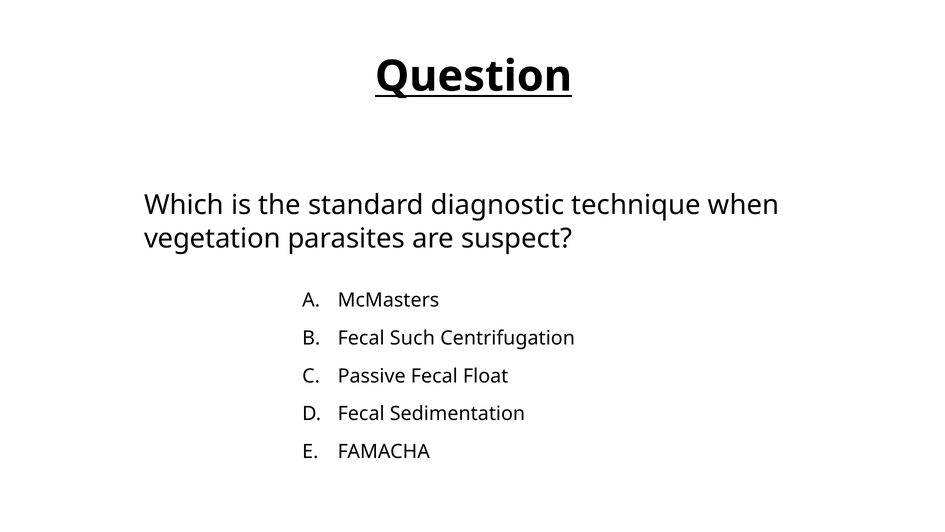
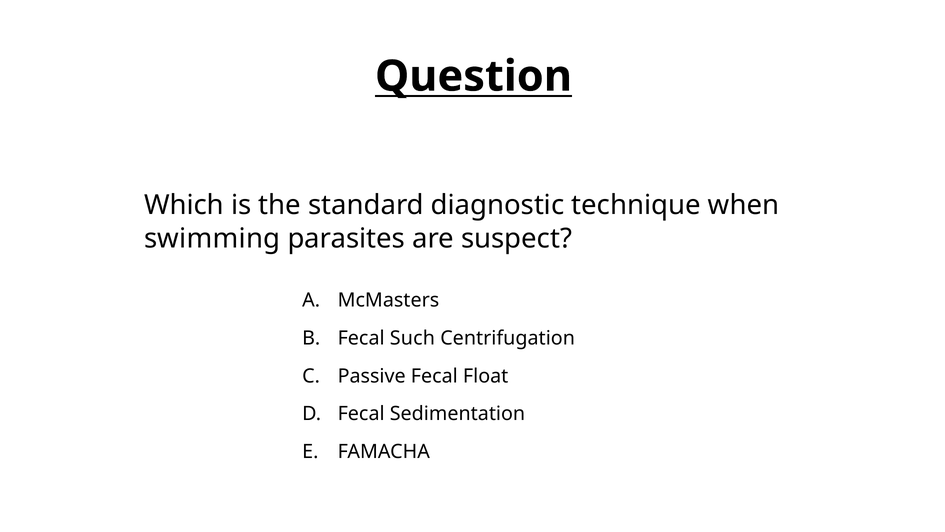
vegetation: vegetation -> swimming (212, 238)
